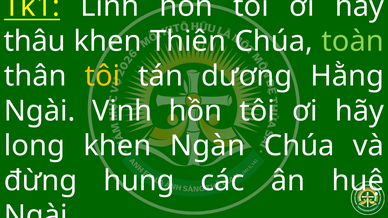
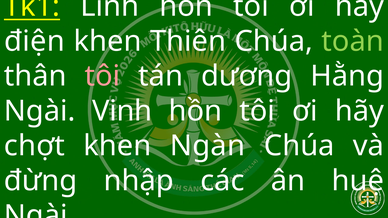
thâu: thâu -> điện (34, 41)
tôi colour: yellow -> pink (102, 76)
long: long -> chợt (34, 146)
hung: hung -> nhập (139, 181)
